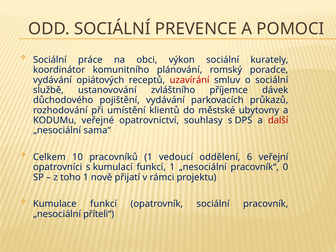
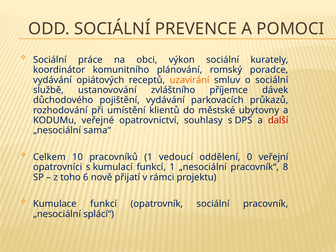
uzavírání colour: red -> orange (190, 80)
6: 6 -> 0 (250, 157)
0: 0 -> 8 (285, 167)
toho 1: 1 -> 6 (86, 177)
příteli“: příteli“ -> splácí“ (99, 214)
